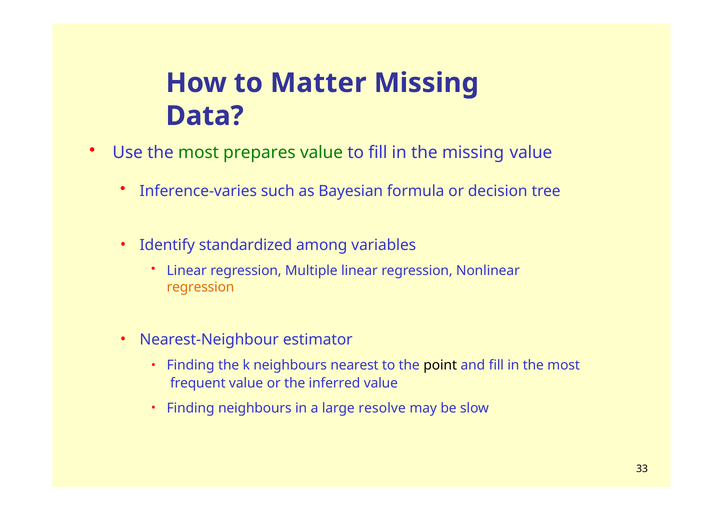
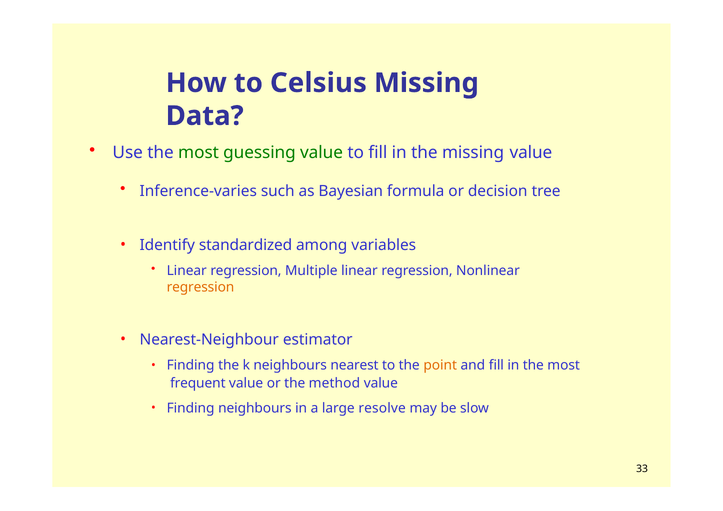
Matter: Matter -> Celsius (318, 83)
prepares: prepares -> guessing (259, 153)
point colour: black -> orange (440, 366)
inferred: inferred -> method (334, 384)
